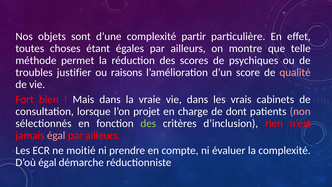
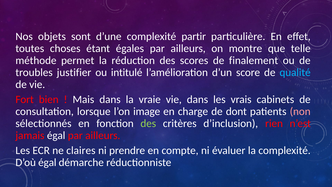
psychiques: psychiques -> finalement (254, 60)
raisons: raisons -> intitulé (127, 72)
qualité colour: pink -> light blue (295, 72)
projet: projet -> image (147, 111)
égal colour: pink -> white (56, 135)
moitié: moitié -> claires (81, 150)
